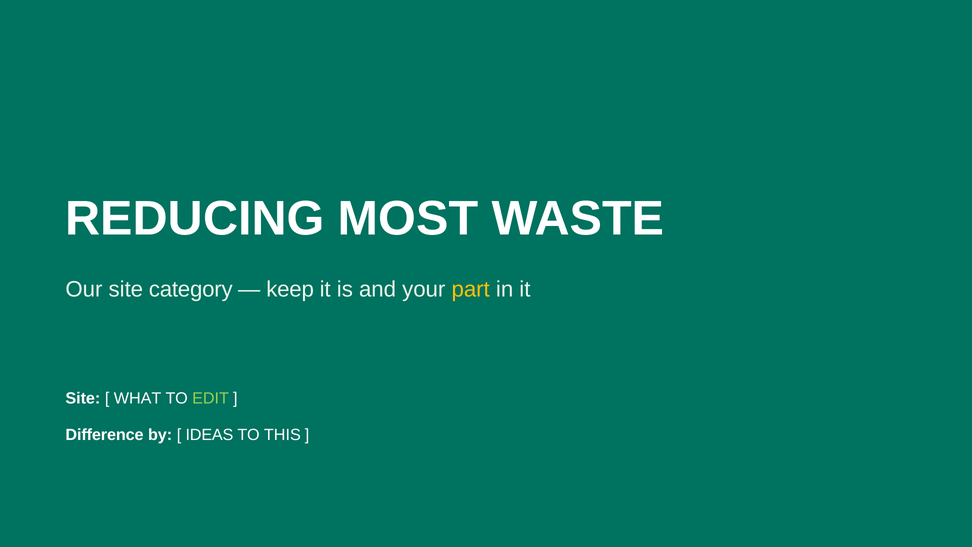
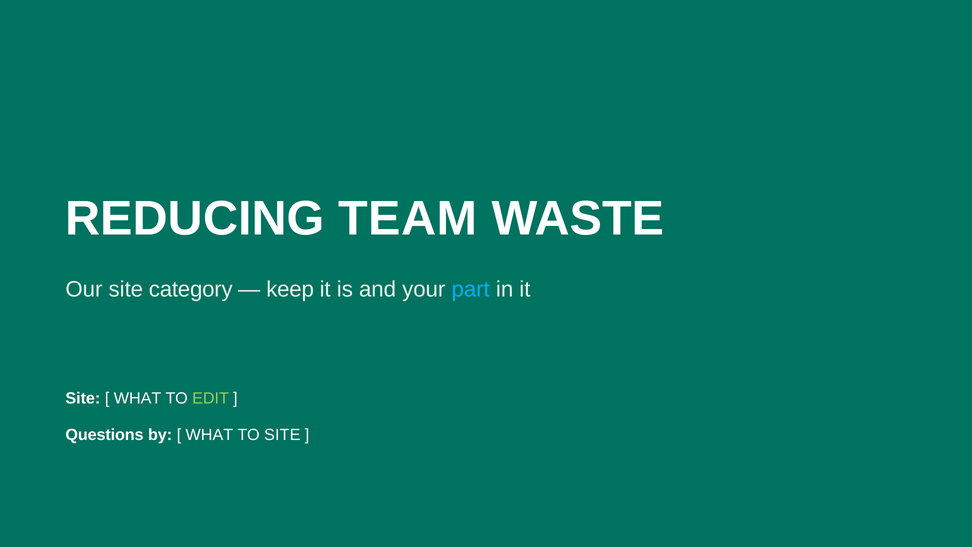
MOST: MOST -> TEAM (408, 218)
part colour: yellow -> light blue (471, 289)
Difference: Difference -> Questions (105, 435)
IDEAS: IDEAS -> WHAT (209, 435)
TO THIS: THIS -> SITE (282, 435)
